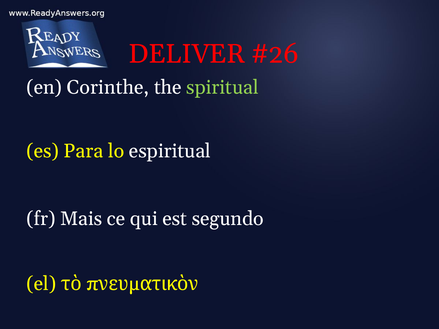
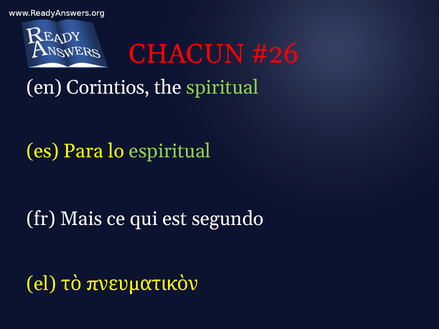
DELIVER: DELIVER -> CHACUN (187, 54)
Corinthe: Corinthe -> Corintios (108, 87)
espiritual colour: white -> light green (170, 151)
